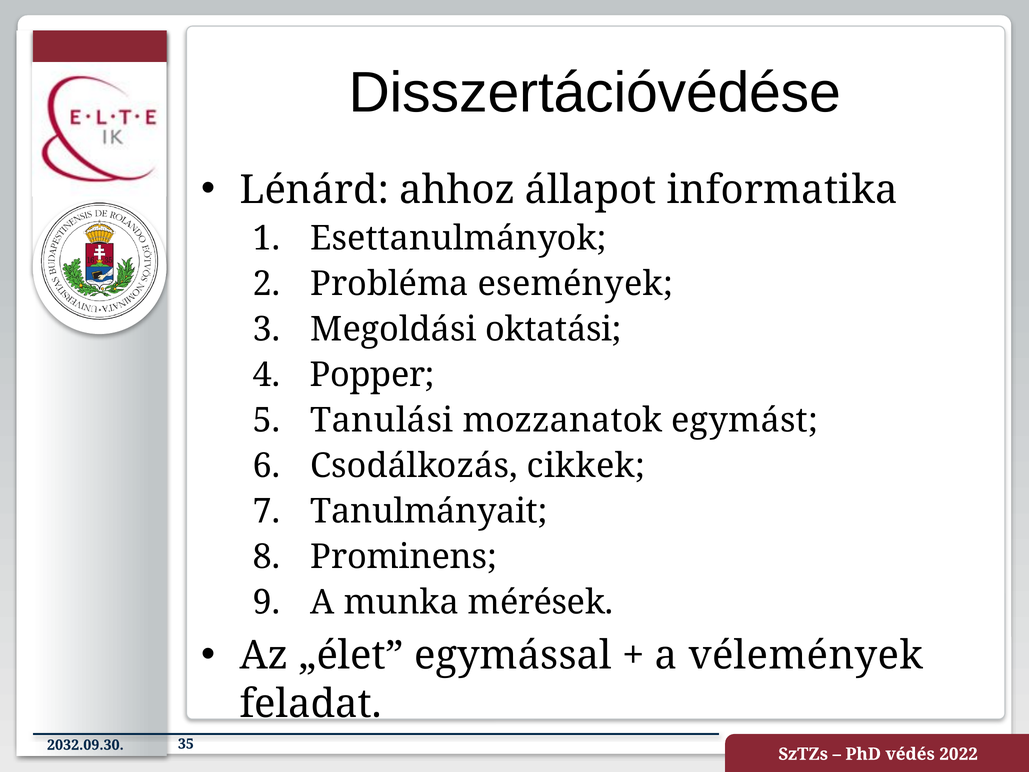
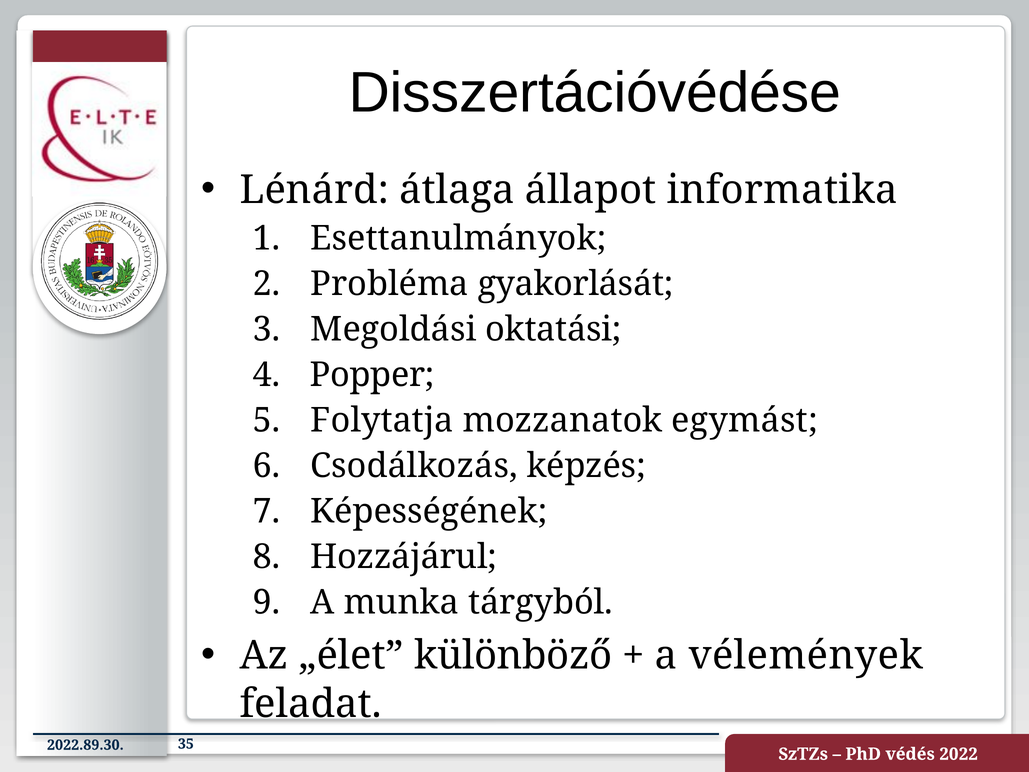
ahhoz: ahhoz -> átlaga (457, 190)
események: események -> gyakorlását (576, 284)
Tanulási: Tanulási -> Folytatja (382, 420)
cikkek: cikkek -> képzés (586, 466)
Tanulmányait: Tanulmányait -> Képességének (429, 511)
Prominens: Prominens -> Hozzájárul (404, 557)
mérések: mérések -> tárgyból (541, 602)
egymással: egymással -> különböző (513, 656)
2032.09.30: 2032.09.30 -> 2022.89.30 (85, 745)
